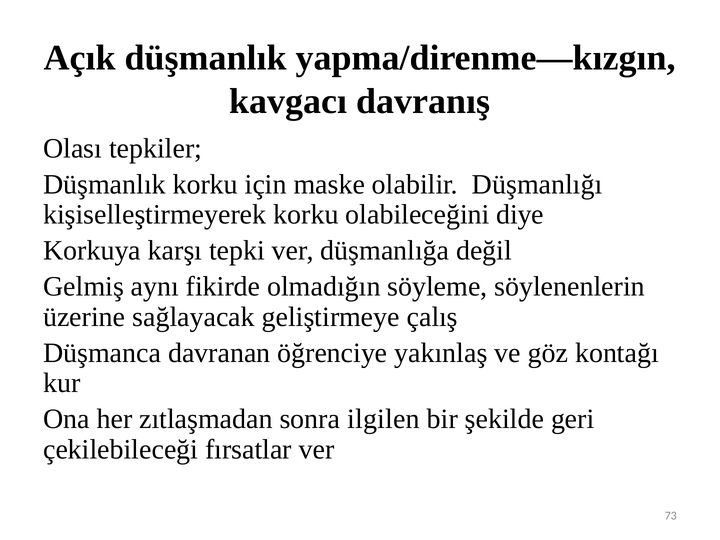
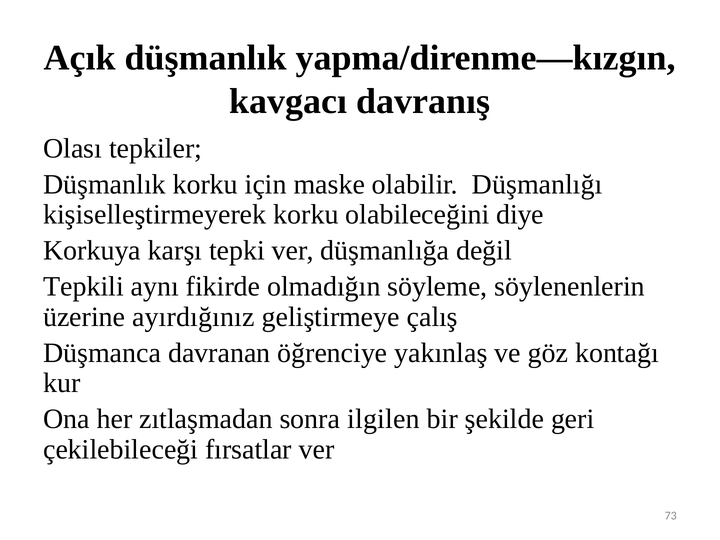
Gelmiş: Gelmiş -> Tepkili (84, 287)
sağlayacak: sağlayacak -> ayırdığınız (193, 317)
